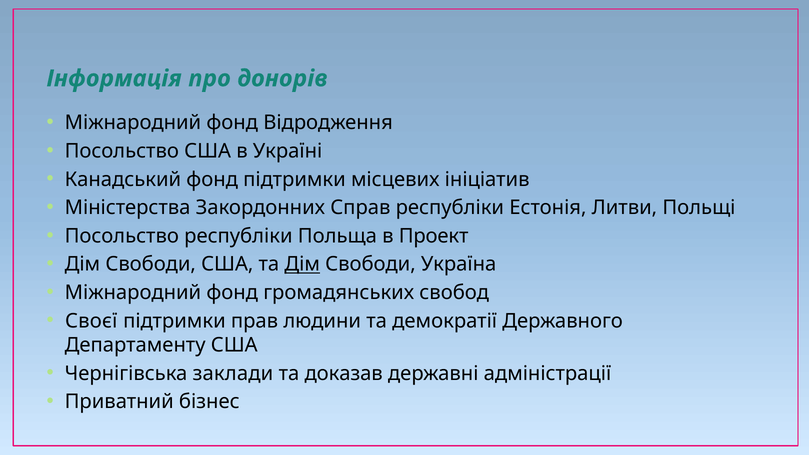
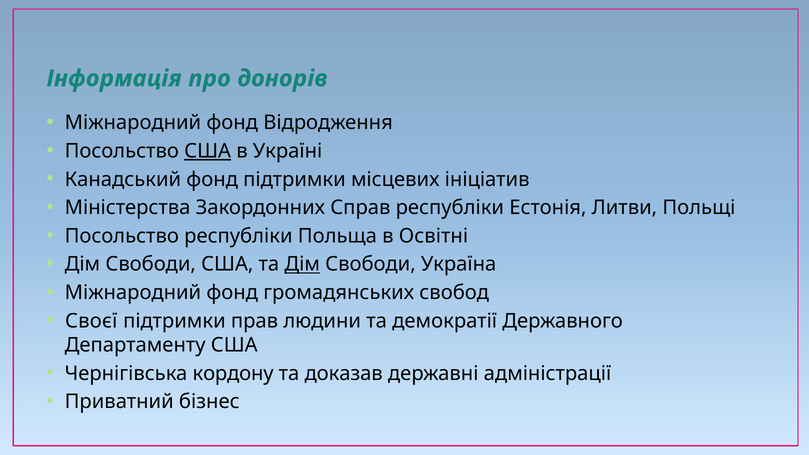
США underline: none -> present (208, 151)
Проект: Проект -> Освітні (434, 236)
заклади: заклади -> кордону (233, 373)
